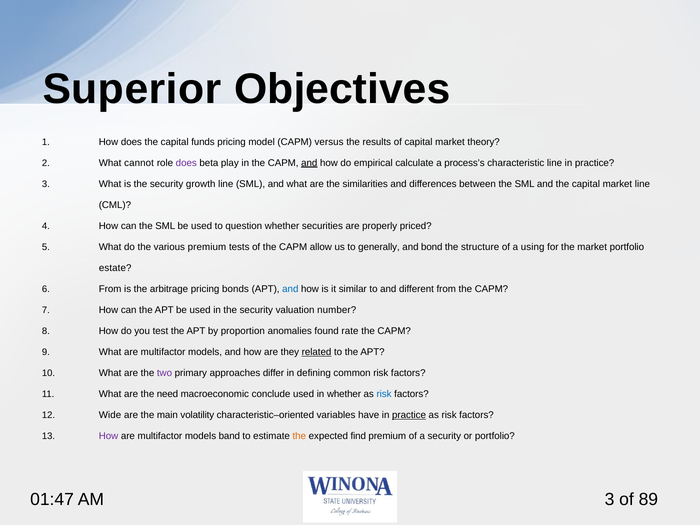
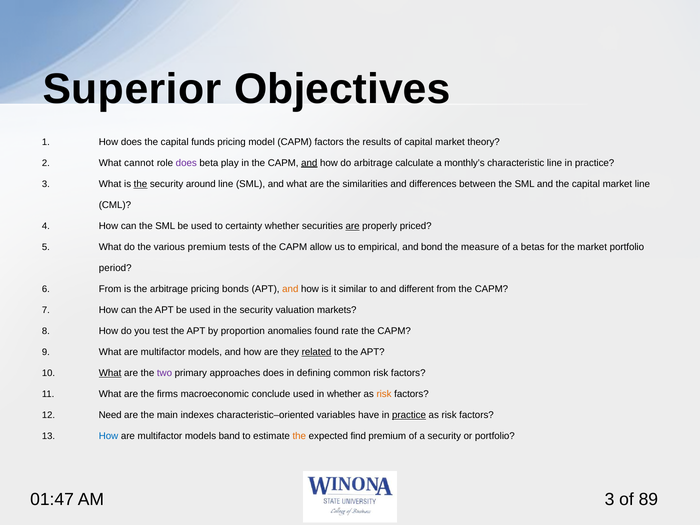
CAPM versus: versus -> factors (329, 142)
do empirical: empirical -> arbitrage (373, 163)
process’s: process’s -> monthly’s (464, 163)
the underline: none -> present (140, 184)
growth: growth -> around (201, 184)
question: question -> certainty (244, 226)
are underline: none -> present (353, 226)
generally: generally -> empirical (379, 247)
structure: structure -> measure (480, 247)
using: using -> betas (533, 247)
estate: estate -> period (115, 268)
and colour: blue -> orange (290, 289)
number: number -> markets (337, 310)
What underline: none -> present (110, 373)
approaches differ: differ -> does (273, 373)
need: need -> firms (167, 394)
risk colour: blue -> orange (384, 394)
Wide: Wide -> Need (110, 415)
volatility: volatility -> indexes (197, 415)
How colour: purple -> blue (109, 436)
